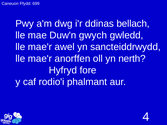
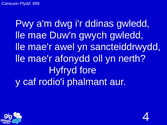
ddinas bellach: bellach -> gwledd (133, 24)
anorffen: anorffen -> afonydd (72, 59)
